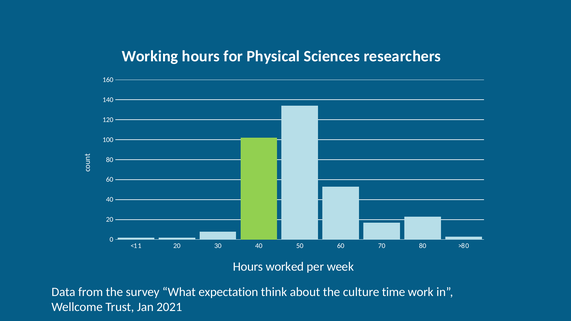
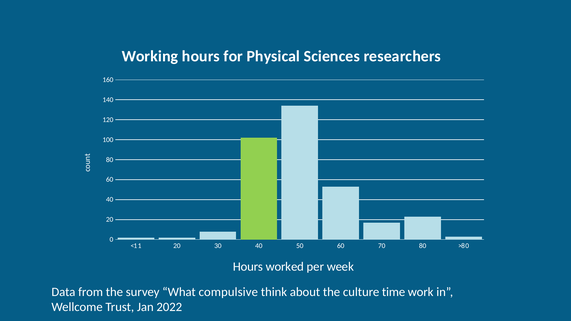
expectation: expectation -> compulsive (228, 292)
2021: 2021 -> 2022 (169, 307)
